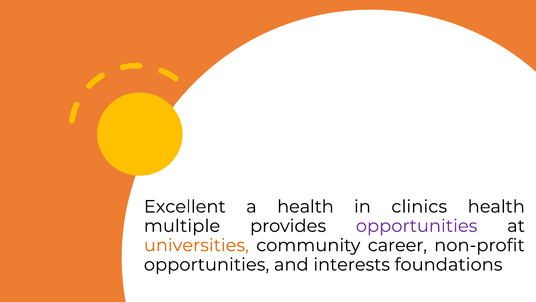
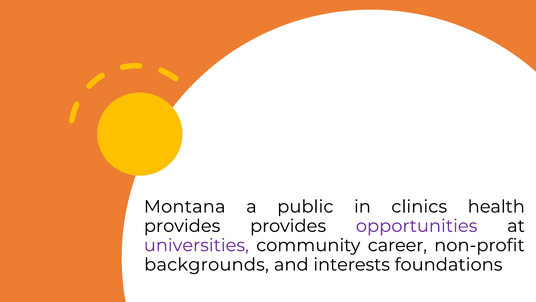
Excellent: Excellent -> Montana (185, 206)
a health: health -> public (305, 206)
multiple: multiple -> provides (182, 226)
universities colour: orange -> purple (196, 245)
opportunities: opportunities -> backgrounds (206, 264)
